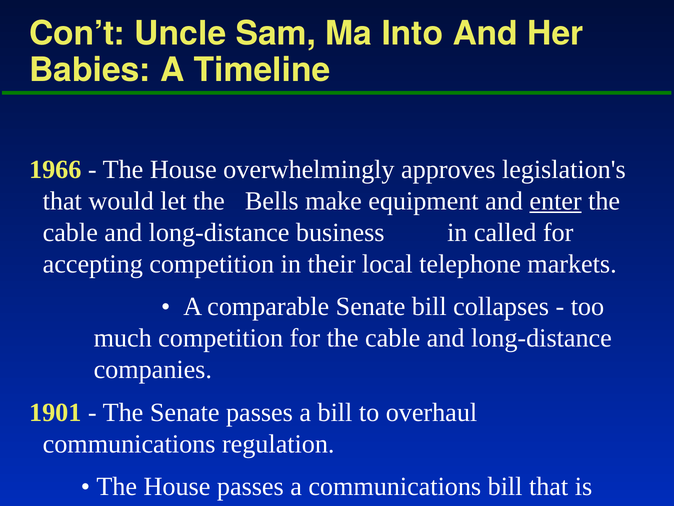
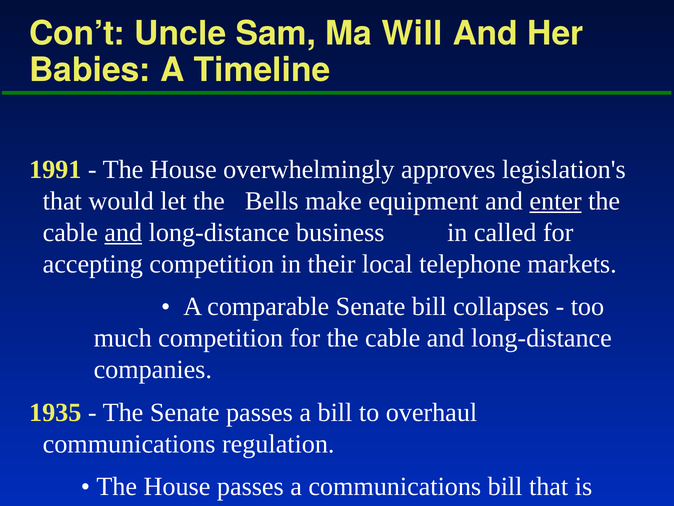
Into: Into -> Will (412, 34)
1966: 1966 -> 1991 (55, 169)
and underline: none -> present (123, 232)
1901: 1901 -> 1935 (55, 412)
